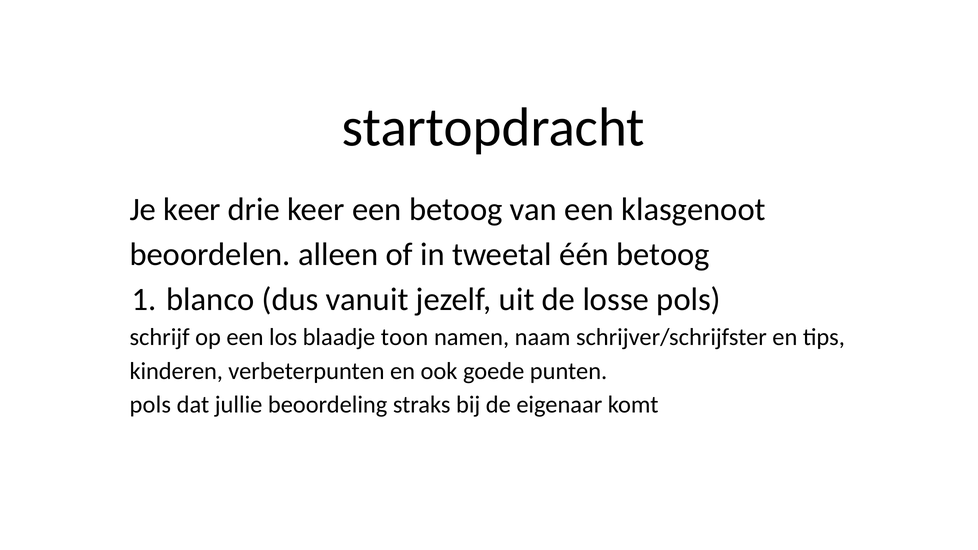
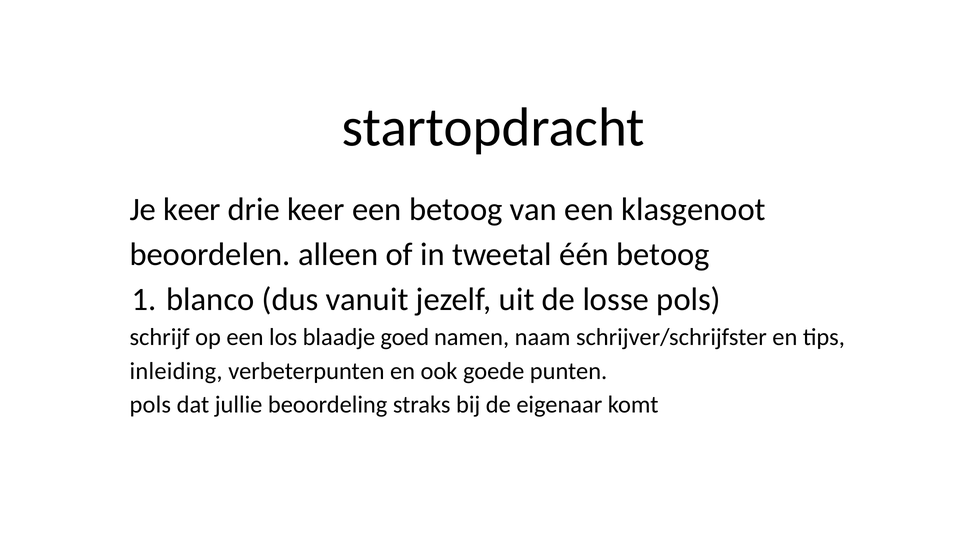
toon: toon -> goed (405, 337)
kinderen: kinderen -> inleiding (176, 371)
